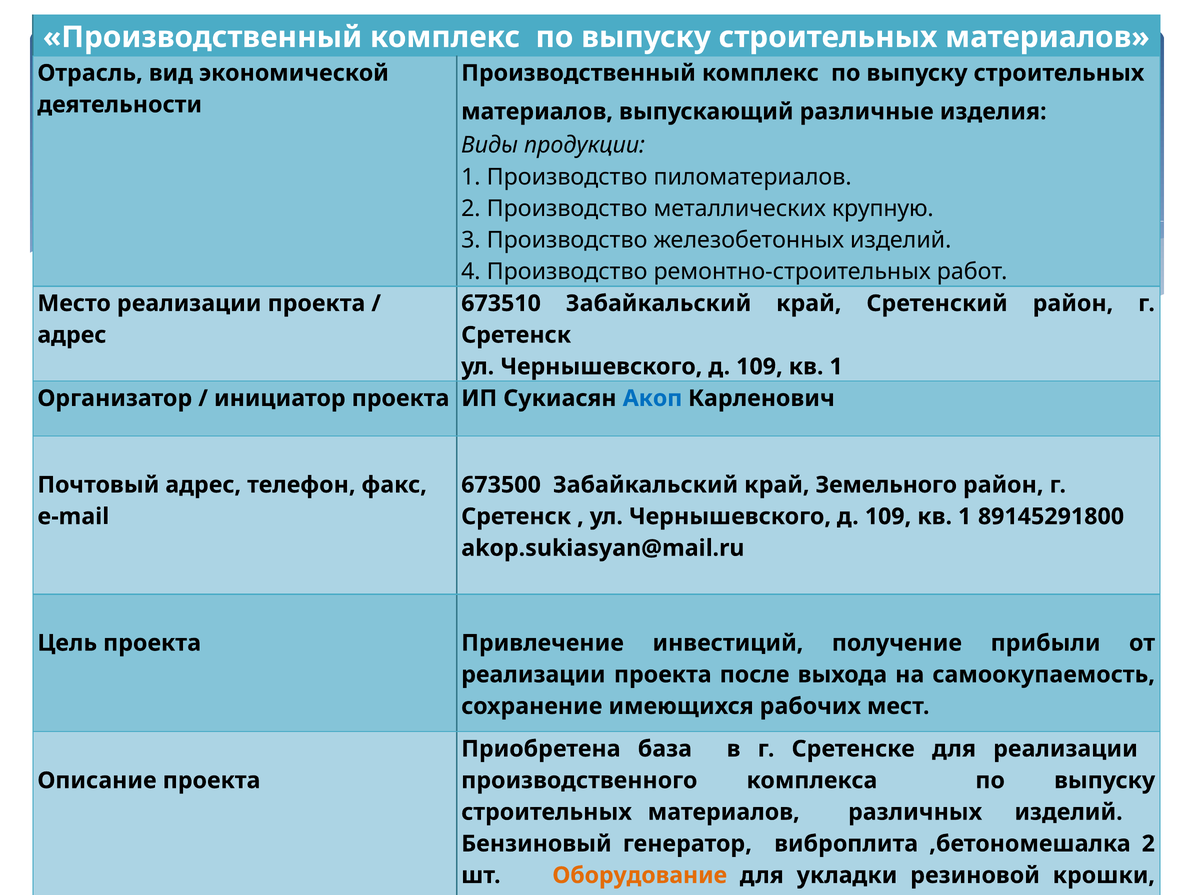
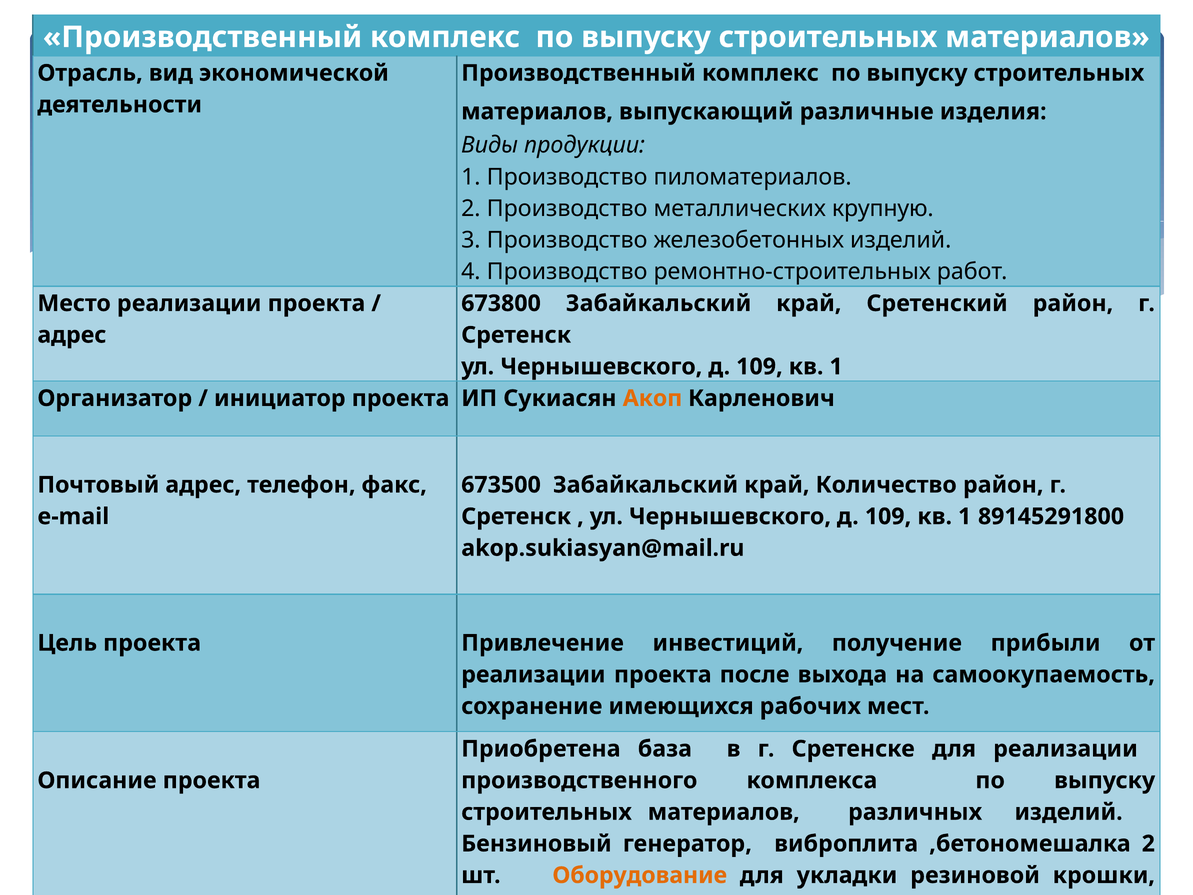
673510: 673510 -> 673800 (501, 303)
Акоп colour: blue -> orange (652, 398)
Земельного: Земельного -> Количество (886, 485)
